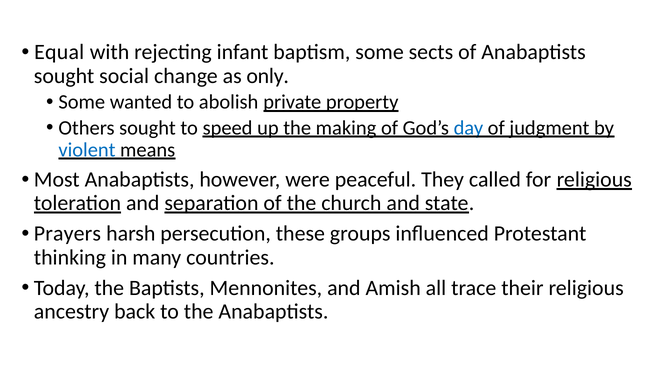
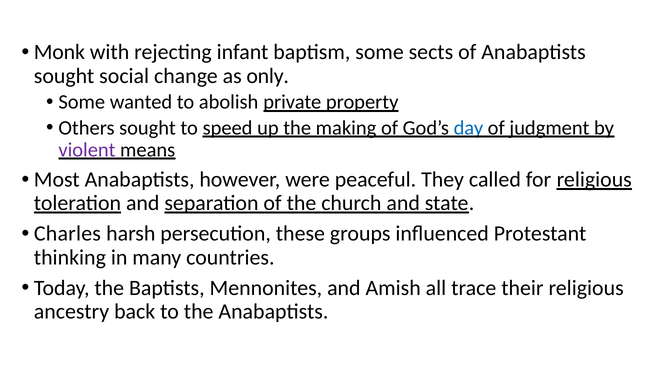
Equal: Equal -> Monk (59, 52)
violent colour: blue -> purple (87, 150)
Prayers: Prayers -> Charles (67, 234)
